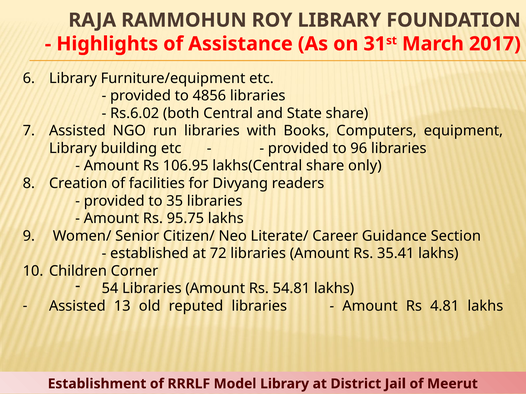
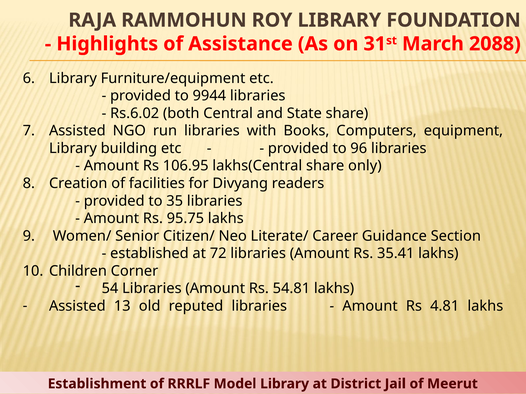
2017: 2017 -> 2088 (495, 44)
4856: 4856 -> 9944 (209, 96)
